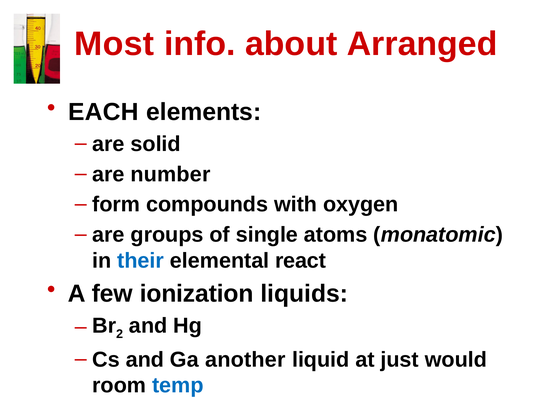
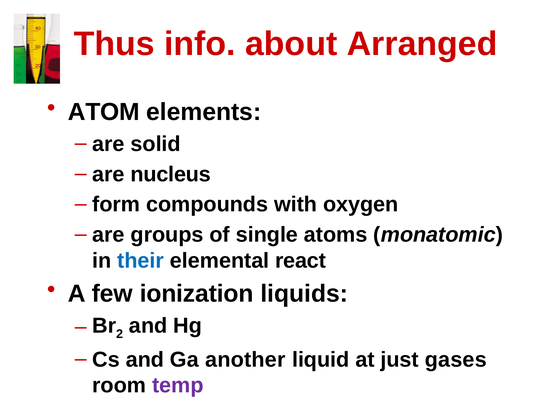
Most: Most -> Thus (114, 44)
EACH: EACH -> ATOM (104, 112)
number: number -> nucleus (171, 174)
would: would -> gases (456, 359)
temp colour: blue -> purple (178, 385)
